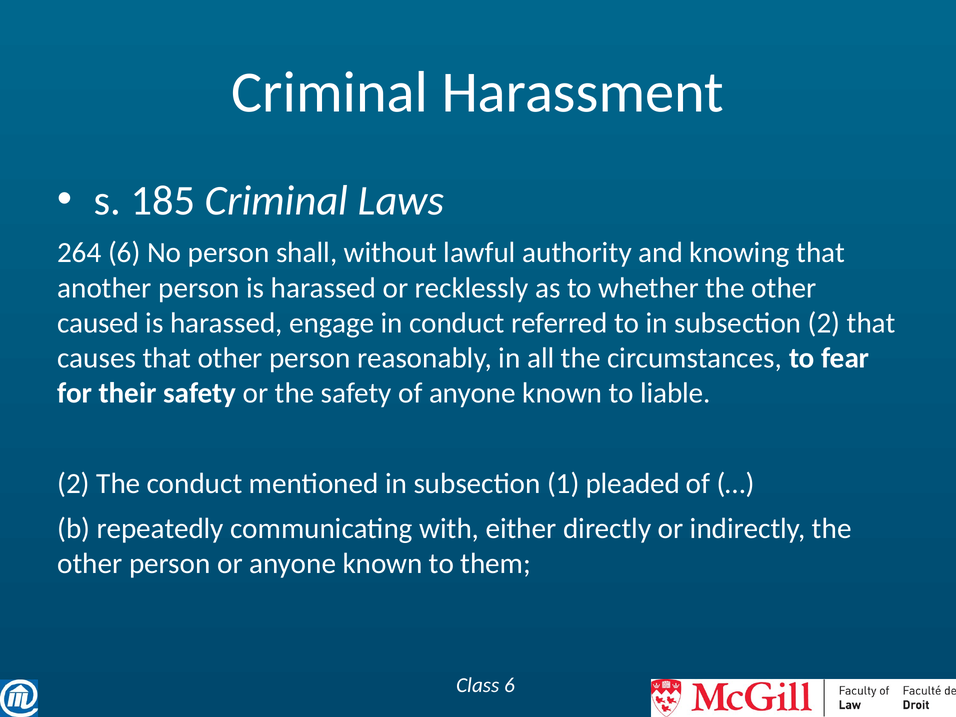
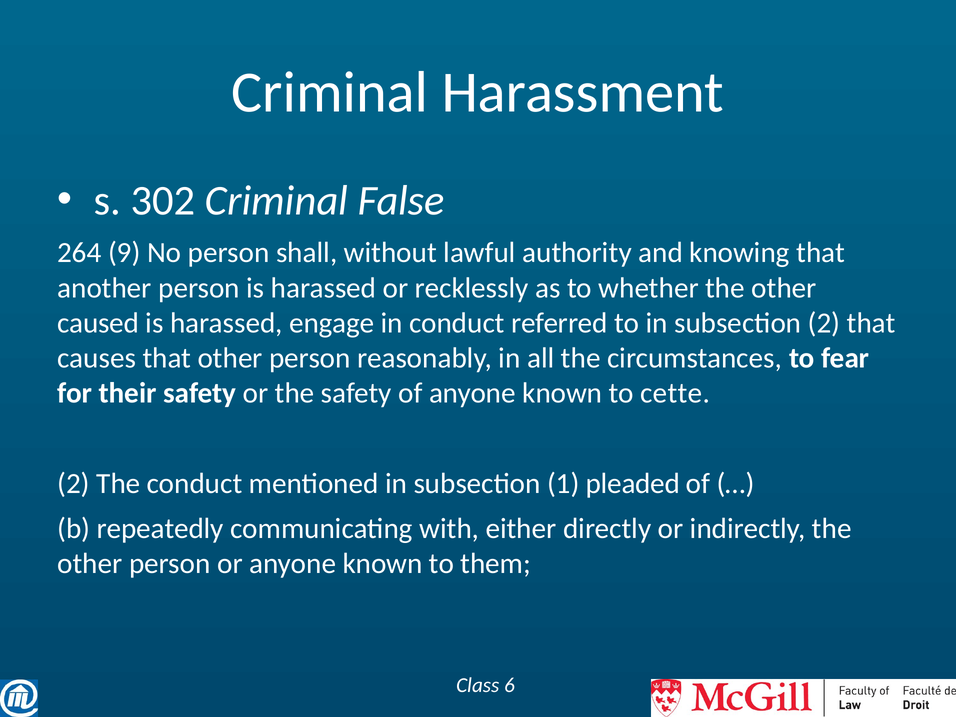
185: 185 -> 302 (163, 201)
Laws: Laws -> False (401, 201)
264 6: 6 -> 9 (124, 253)
liable: liable -> cette (675, 393)
